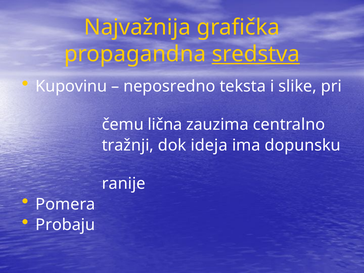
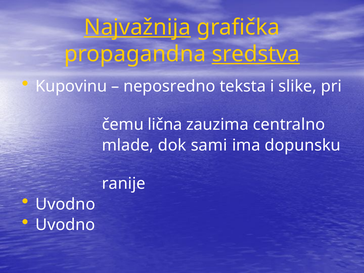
Najvažnija underline: none -> present (137, 27)
tražnji: tražnji -> mlade (128, 145)
ideja: ideja -> sami (209, 145)
Pomera: Pomera -> Uvodno (65, 204)
Probaju: Probaju -> Uvodno (65, 225)
